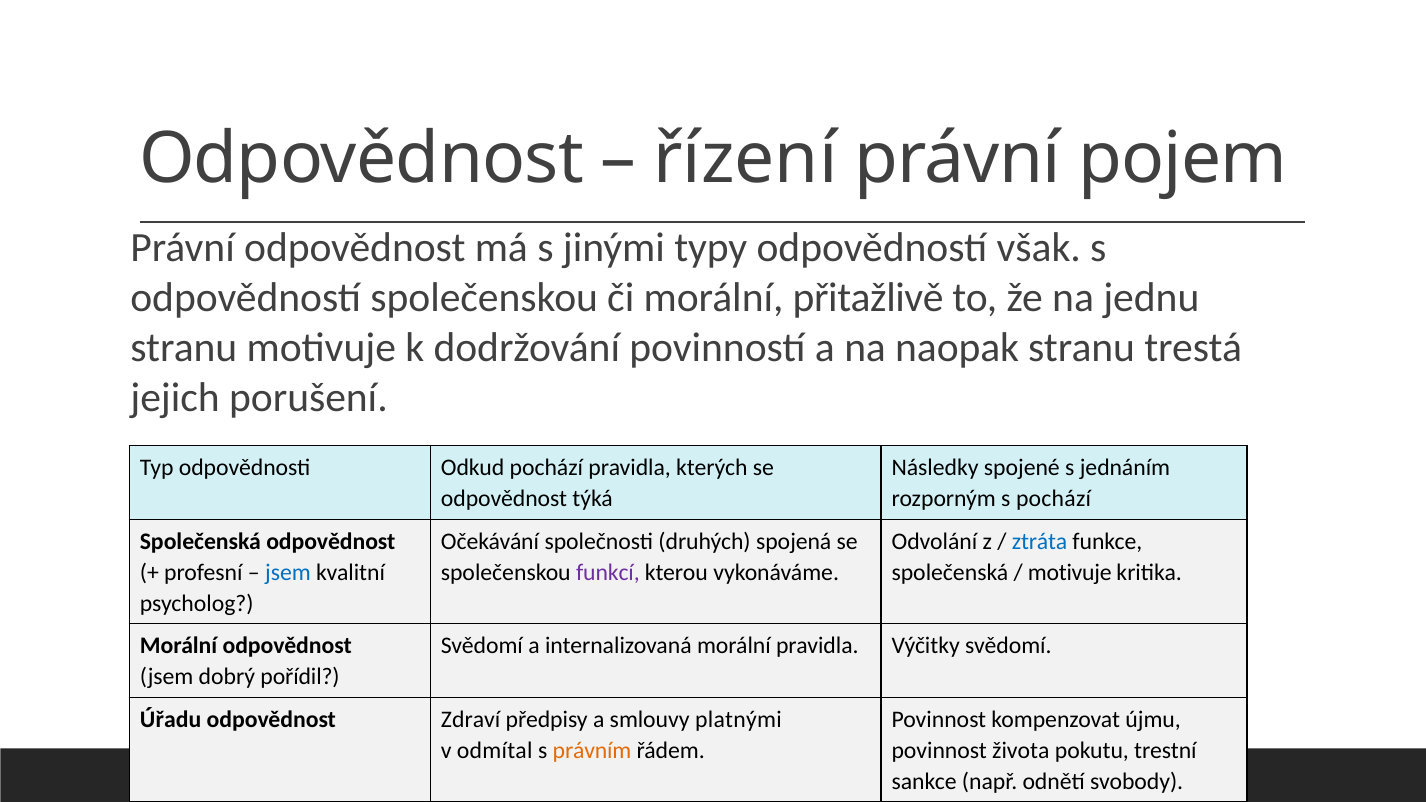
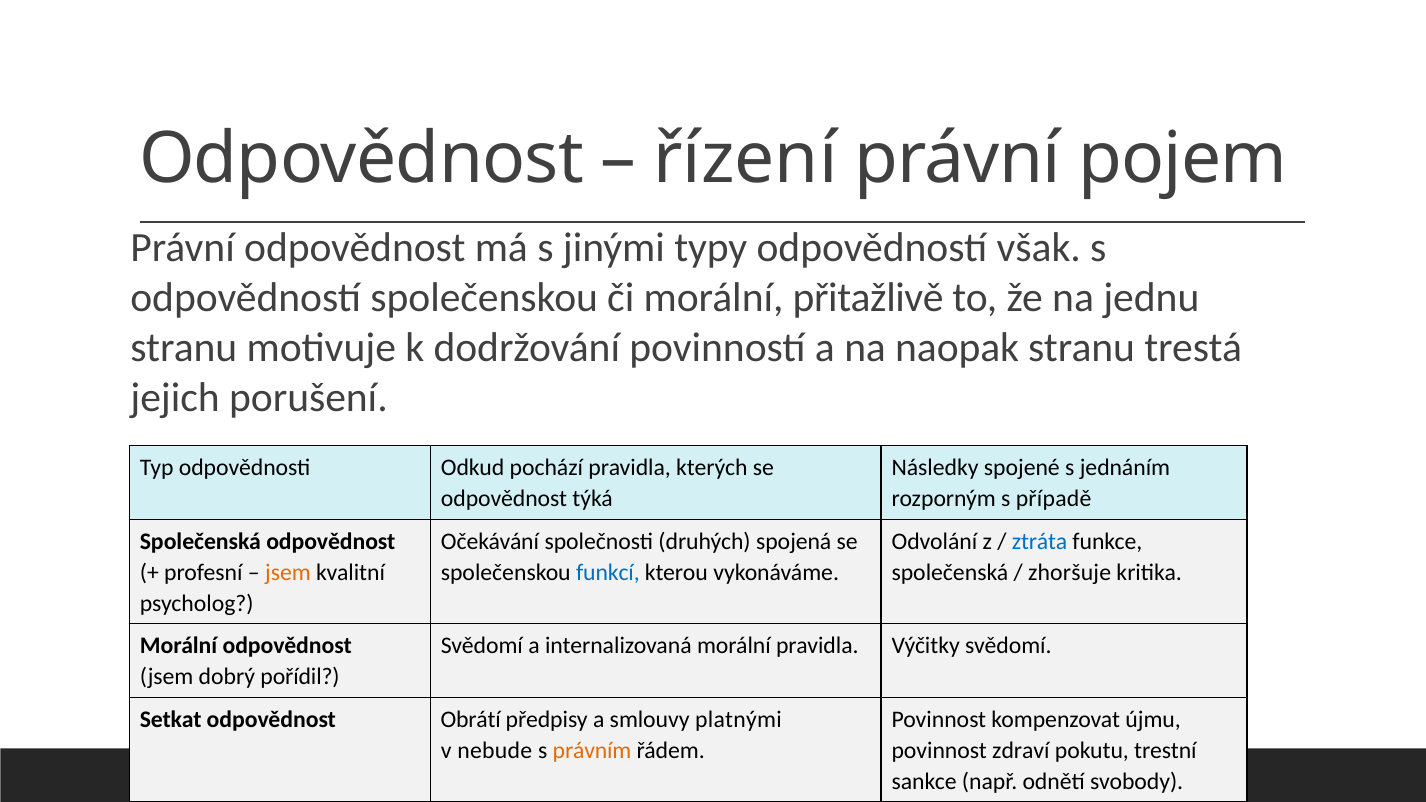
s pochází: pochází -> případě (1054, 499)
jsem colour: blue -> orange (288, 573)
funkcí colour: purple -> blue (608, 573)
motivuje: motivuje -> zhoršuje (1070, 573)
Úřadu: Úřadu -> Setkat (171, 720)
Zdraví: Zdraví -> Obrátí (471, 720)
odmítal: odmítal -> nebude (495, 751)
života: života -> zdraví (1021, 751)
